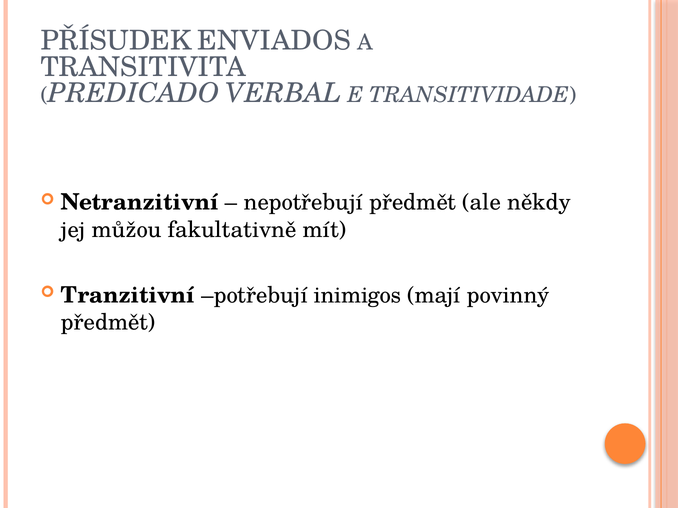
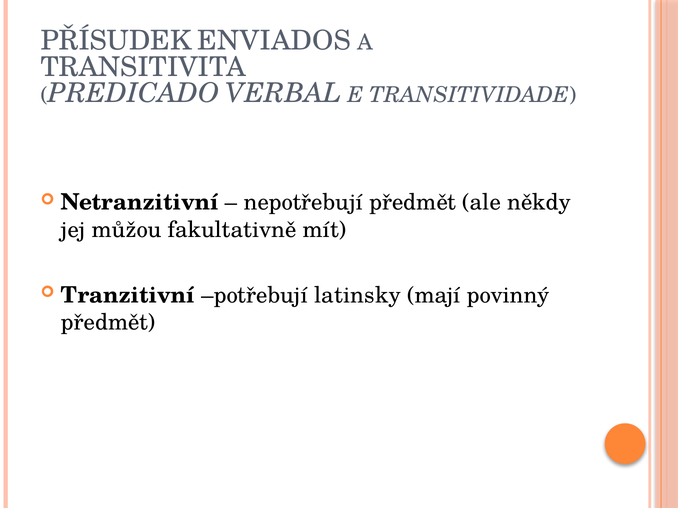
inimigos: inimigos -> latinsky (357, 295)
